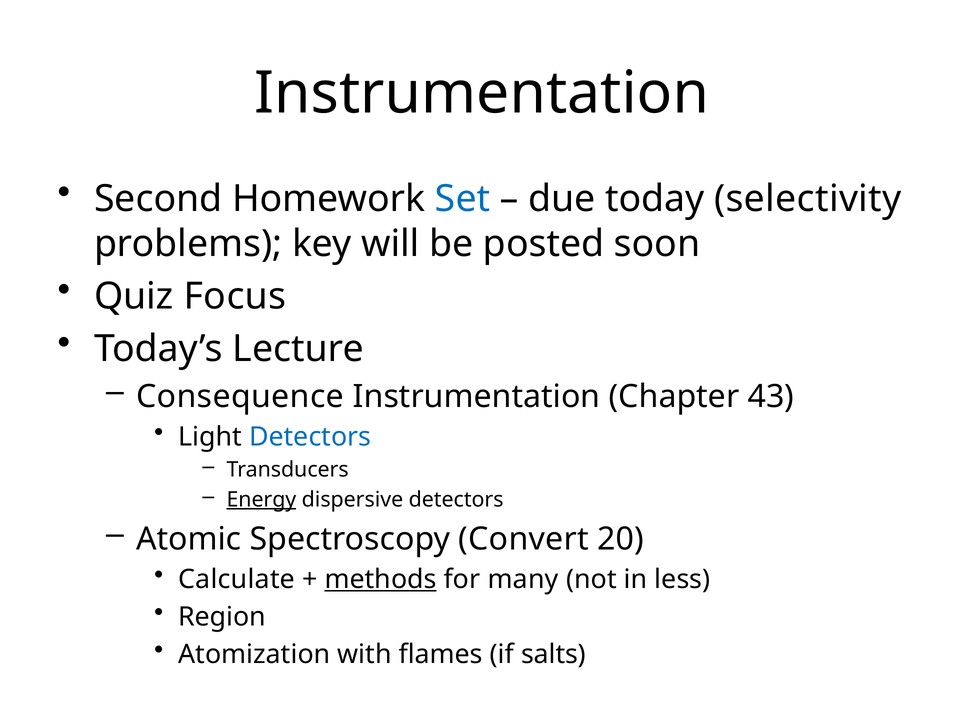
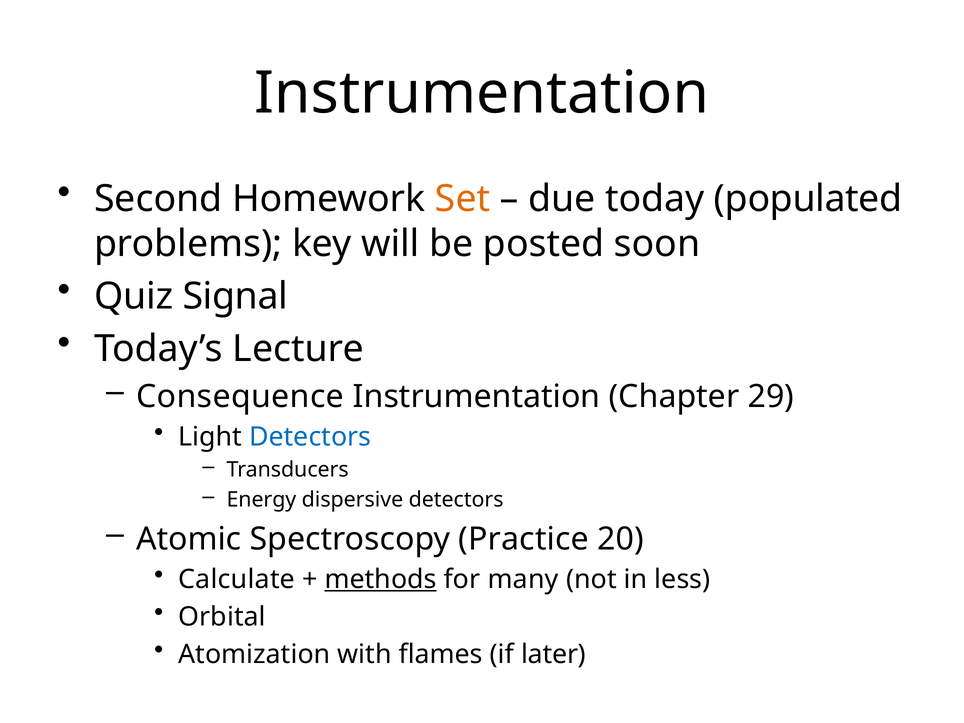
Set colour: blue -> orange (463, 199)
selectivity: selectivity -> populated (808, 199)
Focus: Focus -> Signal (235, 296)
43: 43 -> 29 (771, 397)
Energy underline: present -> none (261, 500)
Convert: Convert -> Practice (524, 539)
Region: Region -> Orbital (222, 617)
salts: salts -> later (554, 654)
